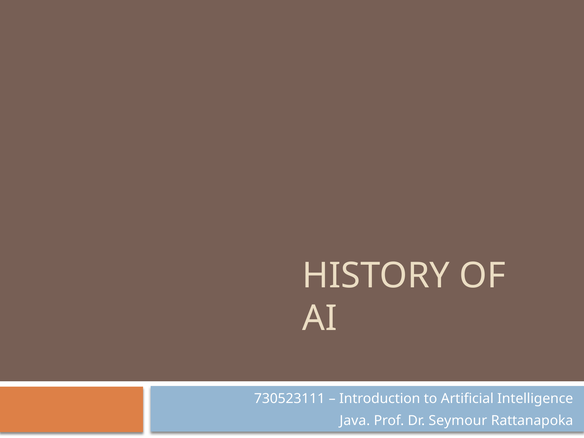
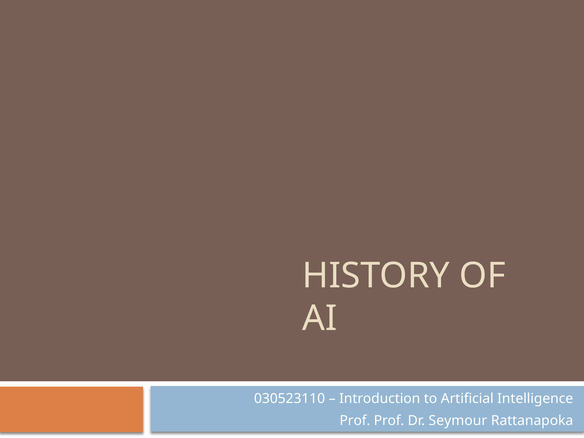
730523111: 730523111 -> 030523110 (290, 398)
Java: Java -> Prof (355, 421)
